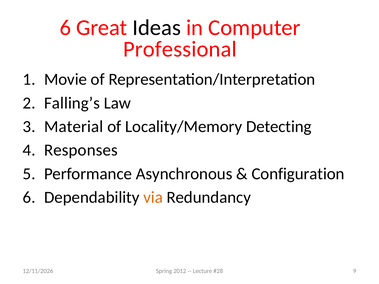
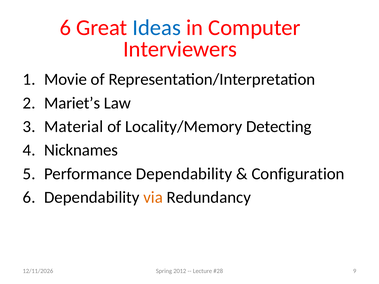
Ideas colour: black -> blue (157, 28)
Professional: Professional -> Interviewers (180, 49)
Falling’s: Falling’s -> Mariet’s (72, 103)
Responses: Responses -> Nicknames (81, 150)
Performance Asynchronous: Asynchronous -> Dependability (184, 174)
